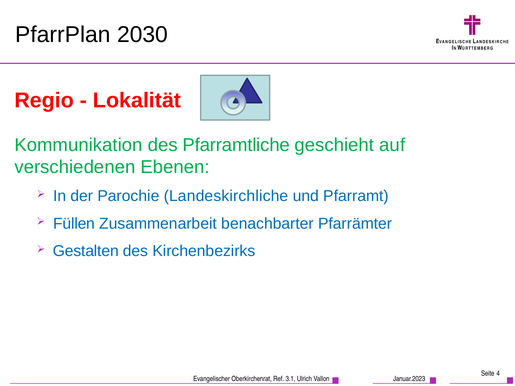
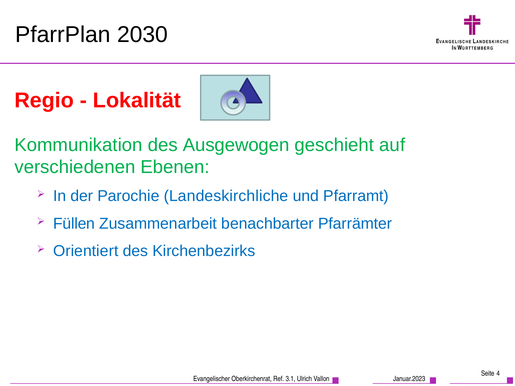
Pfarramtliche: Pfarramtliche -> Ausgewogen (236, 145)
Gestalten: Gestalten -> Orientiert (86, 251)
